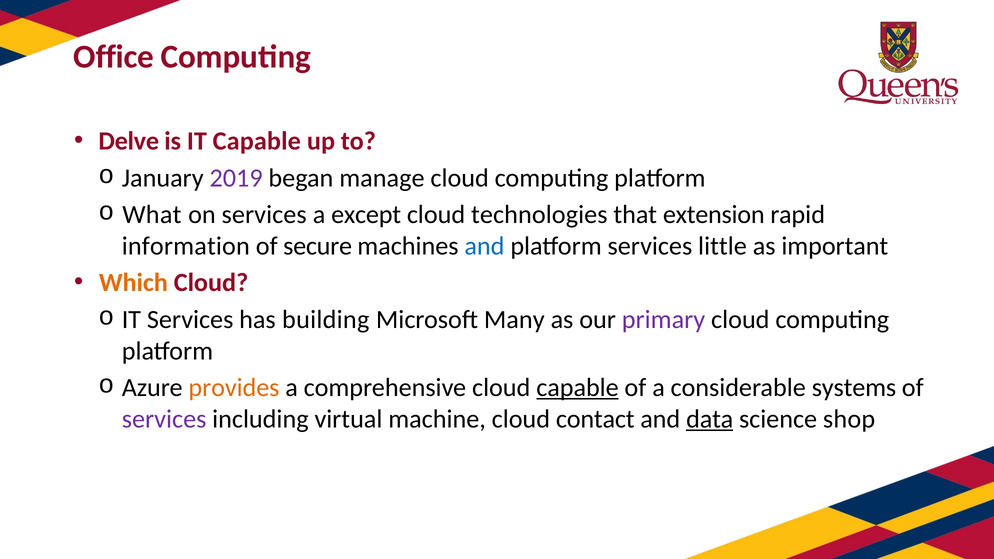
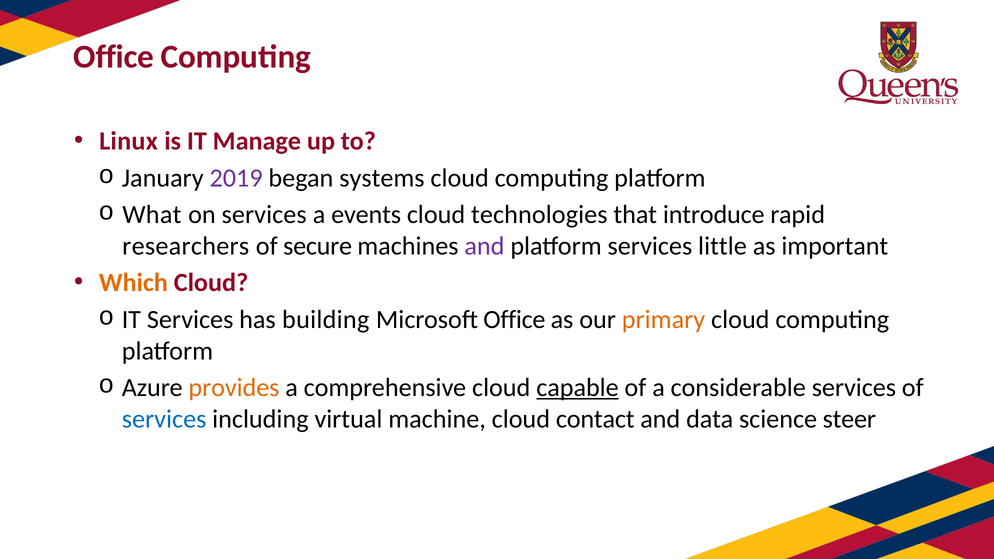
Delve: Delve -> Linux (128, 141)
IT Capable: Capable -> Manage (257, 141)
manage: manage -> systems (382, 178)
except: except -> events (366, 215)
extension: extension -> introduce (714, 215)
information: information -> researchers (186, 246)
and colour: blue -> purple (484, 246)
Microsoft Many: Many -> Office (514, 320)
primary colour: purple -> orange (664, 320)
considerable systems: systems -> services (854, 388)
services colour: purple -> blue (164, 419)
data underline: present -> none (710, 419)
shop: shop -> steer (849, 419)
